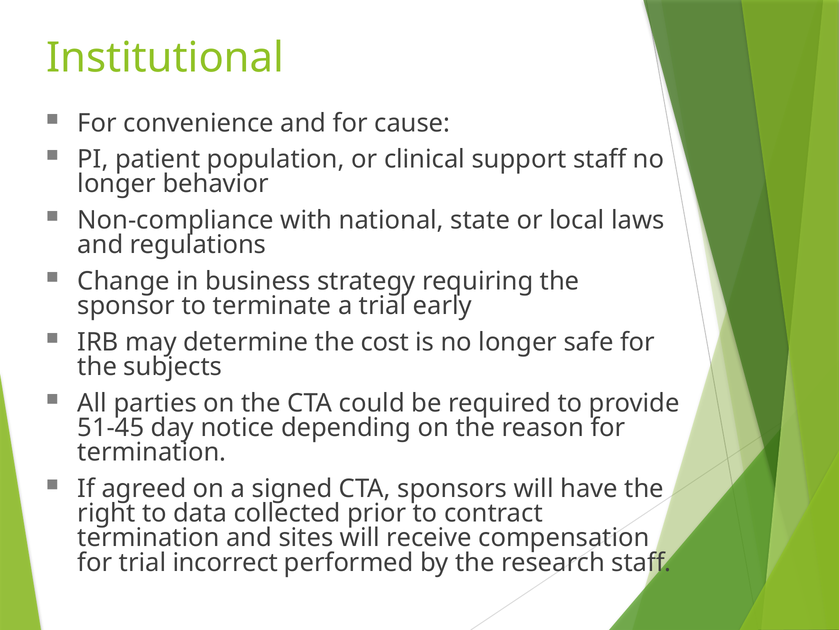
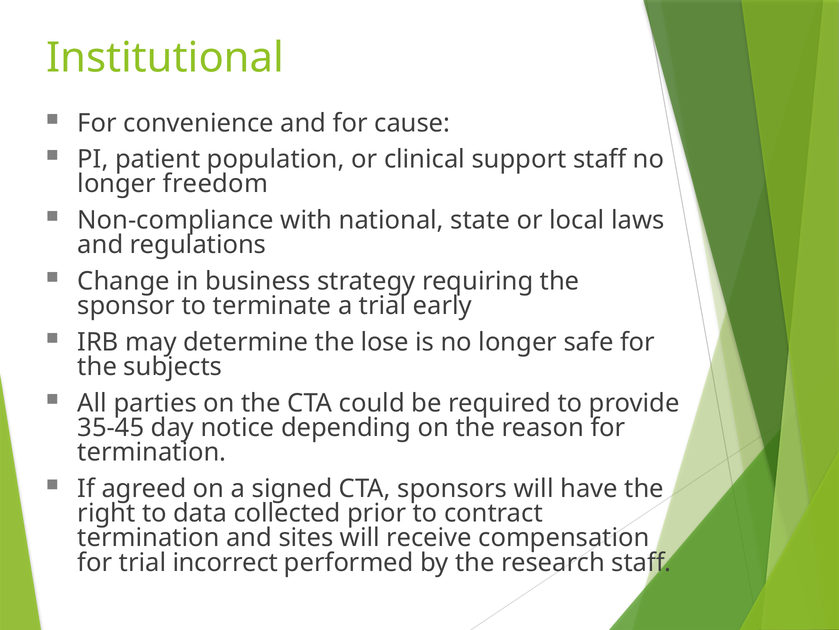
behavior: behavior -> freedom (215, 184)
cost: cost -> lose (385, 342)
51-45: 51-45 -> 35-45 (111, 427)
